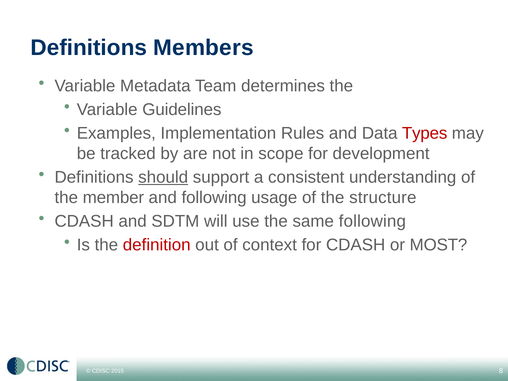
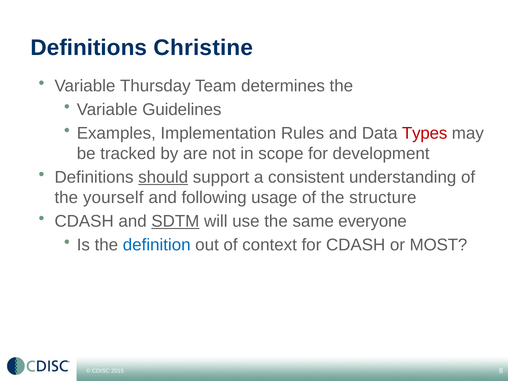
Members: Members -> Christine (203, 48)
Metadata: Metadata -> Thursday (155, 86)
member: member -> yourself (113, 198)
SDTM underline: none -> present (175, 221)
same following: following -> everyone (373, 221)
definition colour: red -> blue (157, 245)
